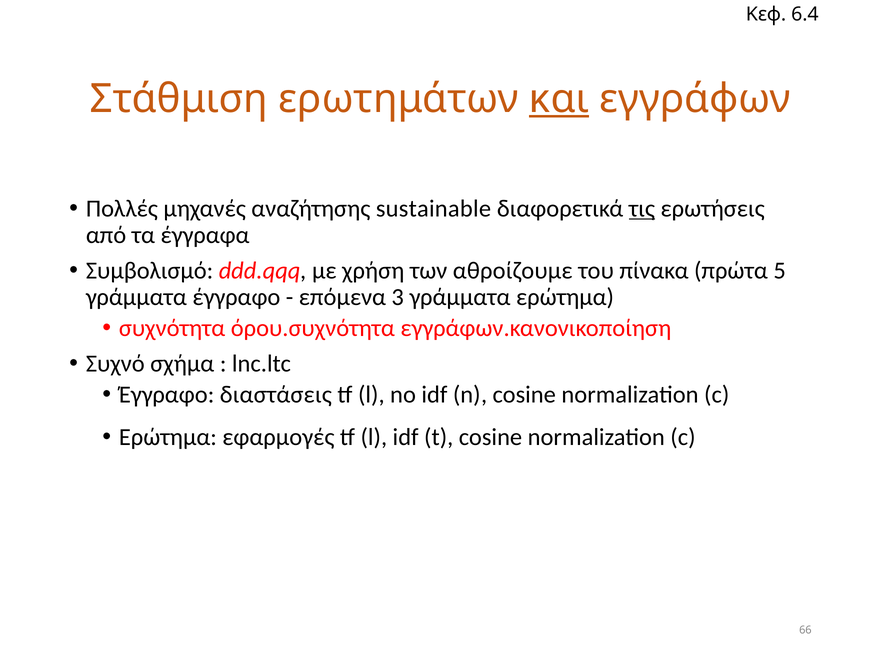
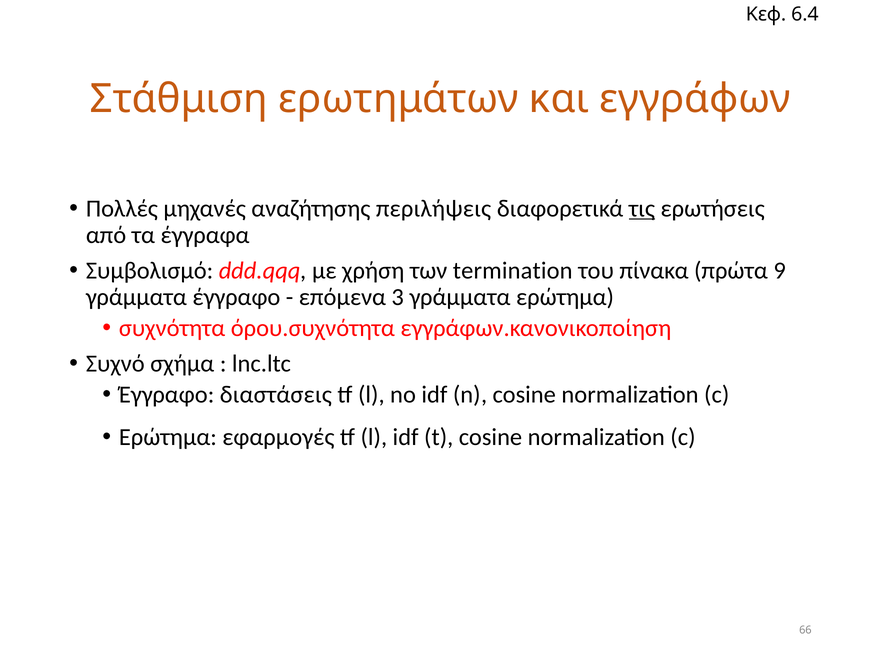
και underline: present -> none (559, 99)
sustainable: sustainable -> περιλήψεις (434, 208)
αθροίζουμε: αθροίζουμε -> termination (513, 271)
5: 5 -> 9 (780, 271)
